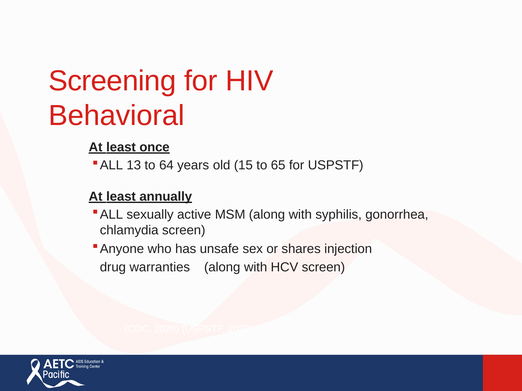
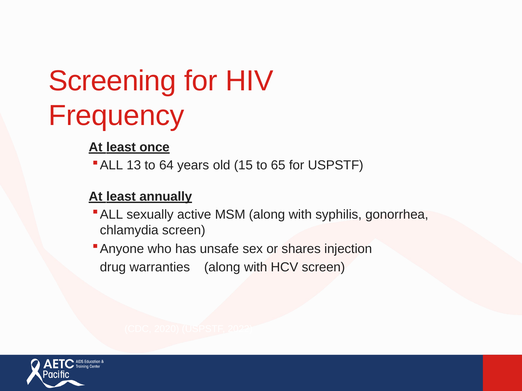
Behavioral: Behavioral -> Frequency (117, 116)
